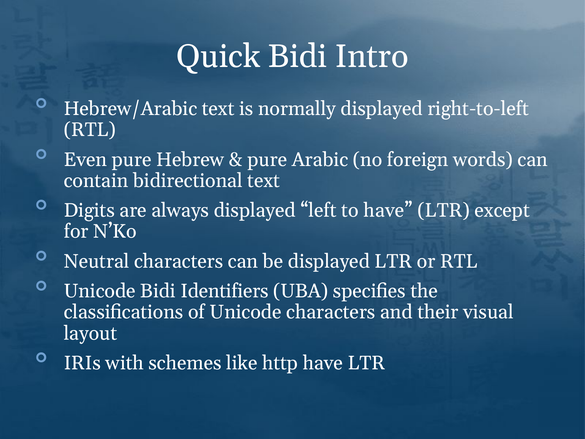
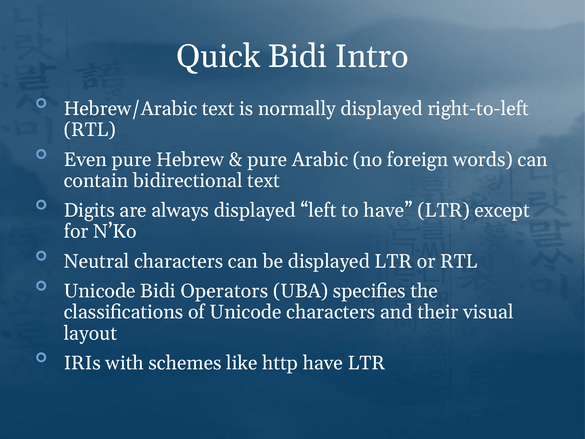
Identifiers: Identifiers -> Operators (224, 291)
